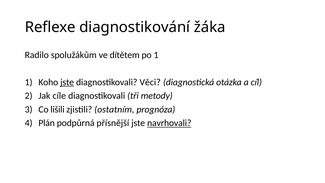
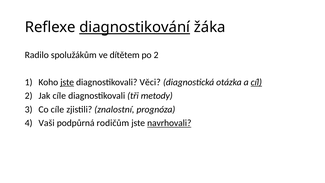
diagnostikování underline: none -> present (135, 27)
po 1: 1 -> 2 (156, 55)
cíl underline: none -> present (256, 82)
Co lišili: lišili -> cíle (57, 109)
ostatním: ostatním -> znalostní (114, 109)
Plán: Plán -> Vaši (47, 123)
přísnější: přísnější -> rodičům (113, 123)
